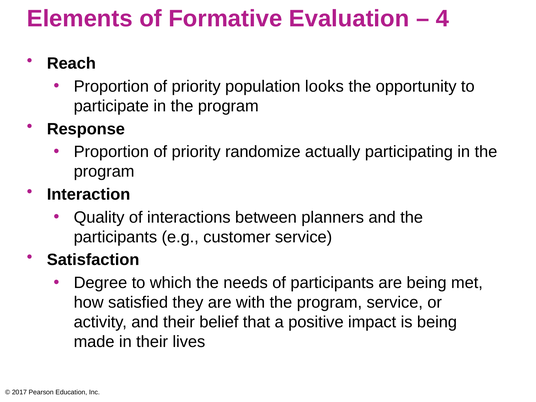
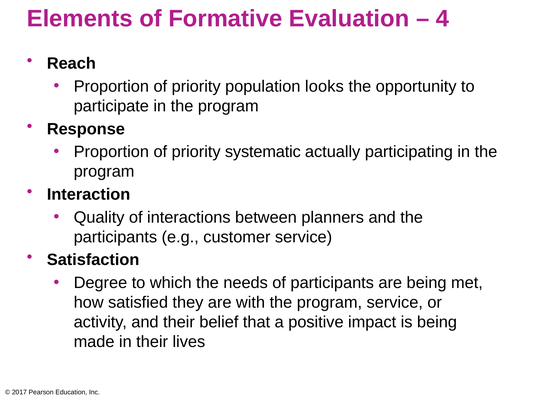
randomize: randomize -> systematic (263, 152)
